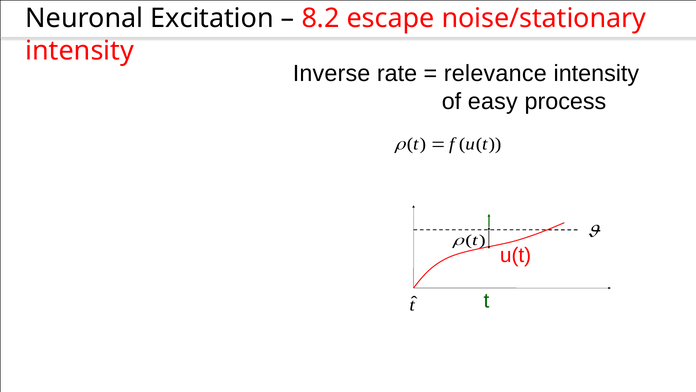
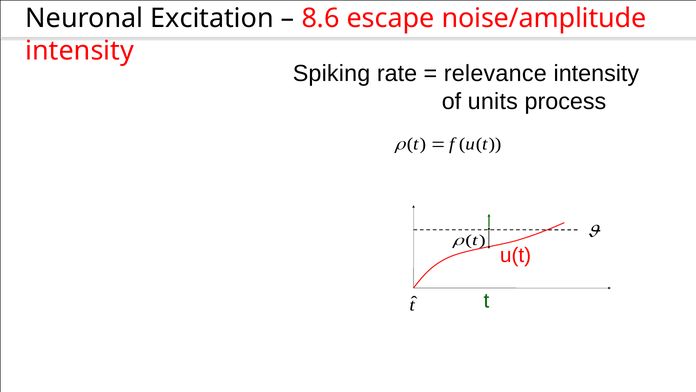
8.2: 8.2 -> 8.6 (321, 18)
noise/stationary: noise/stationary -> noise/amplitude (544, 18)
Inverse: Inverse -> Spiking (332, 74)
easy: easy -> units (493, 102)
